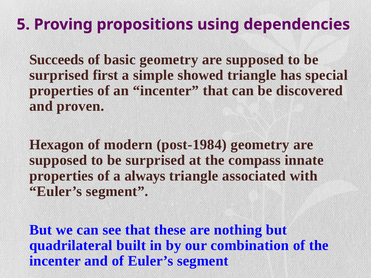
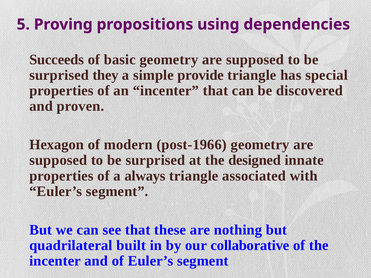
first: first -> they (106, 75)
showed: showed -> provide (201, 75)
post-1984: post-1984 -> post-1966 (192, 145)
compass: compass -> designed (255, 160)
combination: combination -> collaborative (250, 246)
